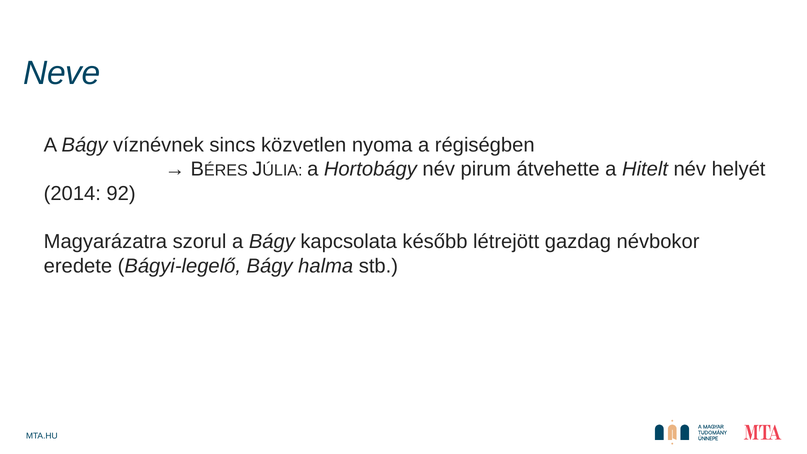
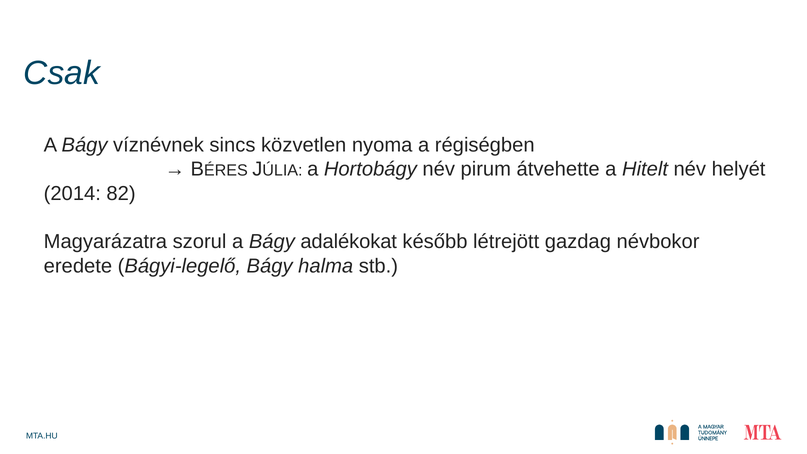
Neve: Neve -> Csak (62, 73)
92: 92 -> 82 (121, 193)
kapcsolata: kapcsolata -> adalékokat (349, 242)
